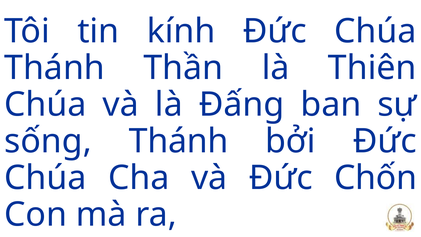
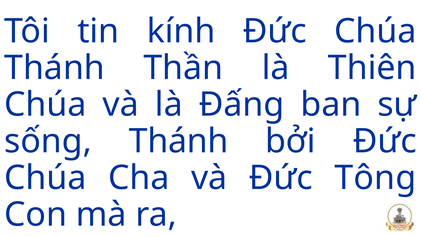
Chốn: Chốn -> Tông (375, 178)
